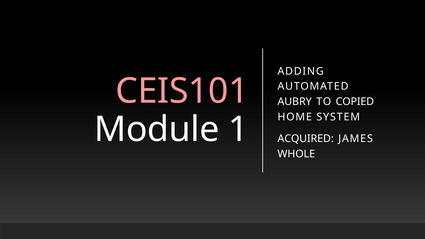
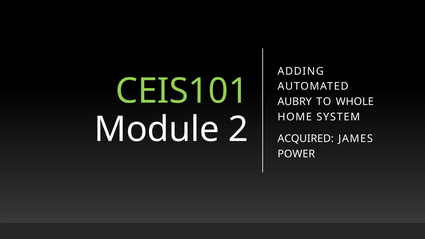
CEIS101 colour: pink -> light green (182, 91)
COPIED: COPIED -> WHOLE (355, 102)
1: 1 -> 2 (238, 129)
WHOLE: WHOLE -> POWER (296, 154)
